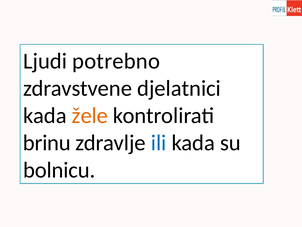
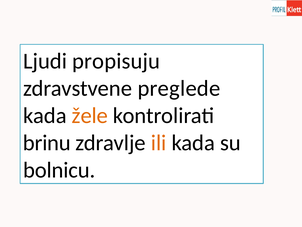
potrebno: potrebno -> propisuju (116, 61)
djelatnici: djelatnici -> preglede (179, 88)
ili colour: blue -> orange (159, 142)
